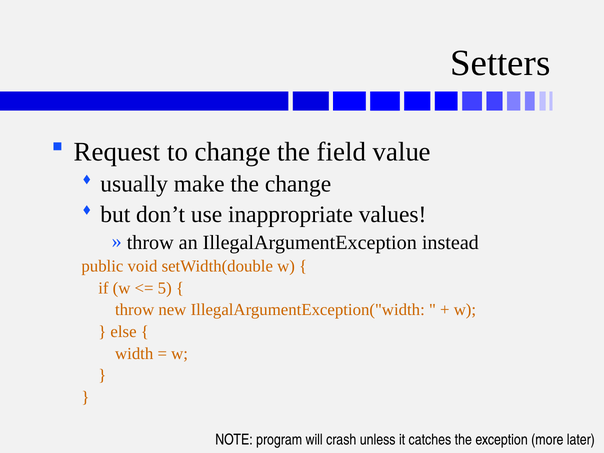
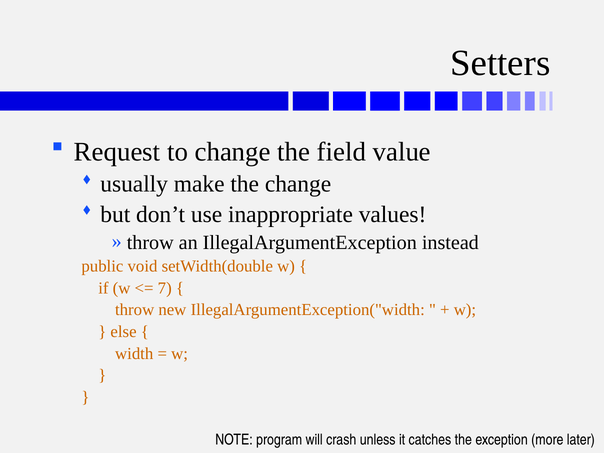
5: 5 -> 7 (165, 288)
